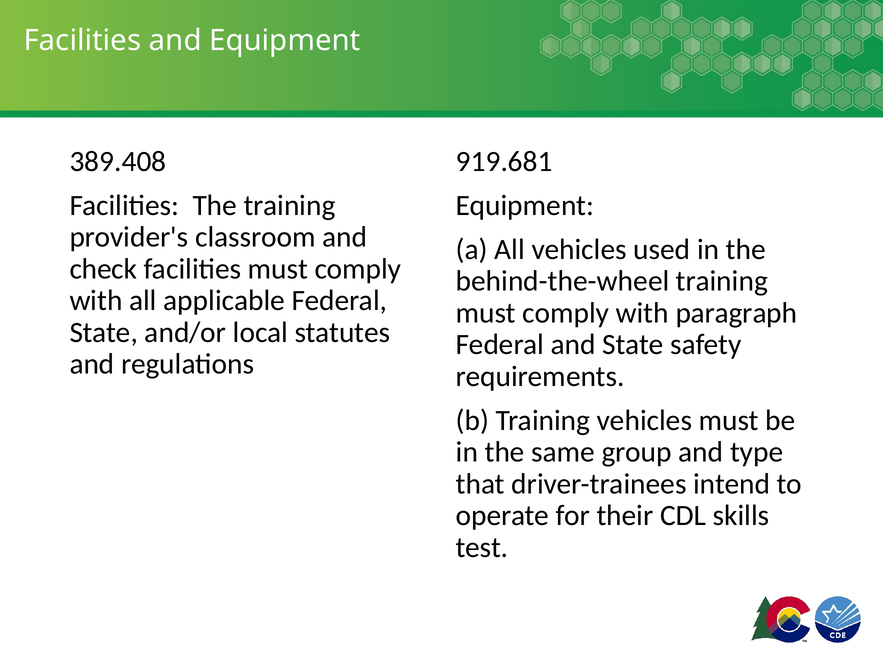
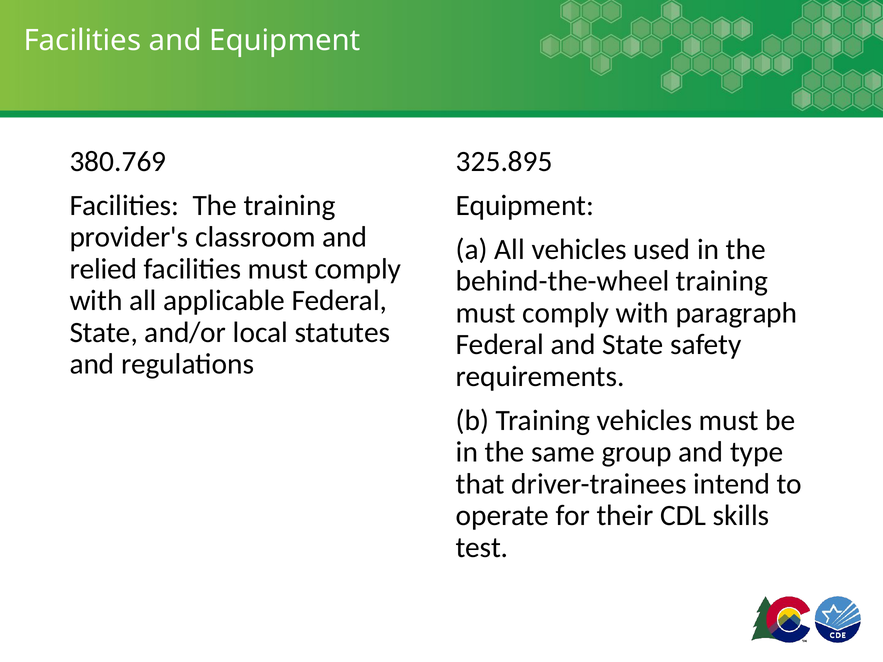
389.408: 389.408 -> 380.769 (118, 161)
919.681: 919.681 -> 325.895 (504, 161)
check: check -> relied (103, 269)
